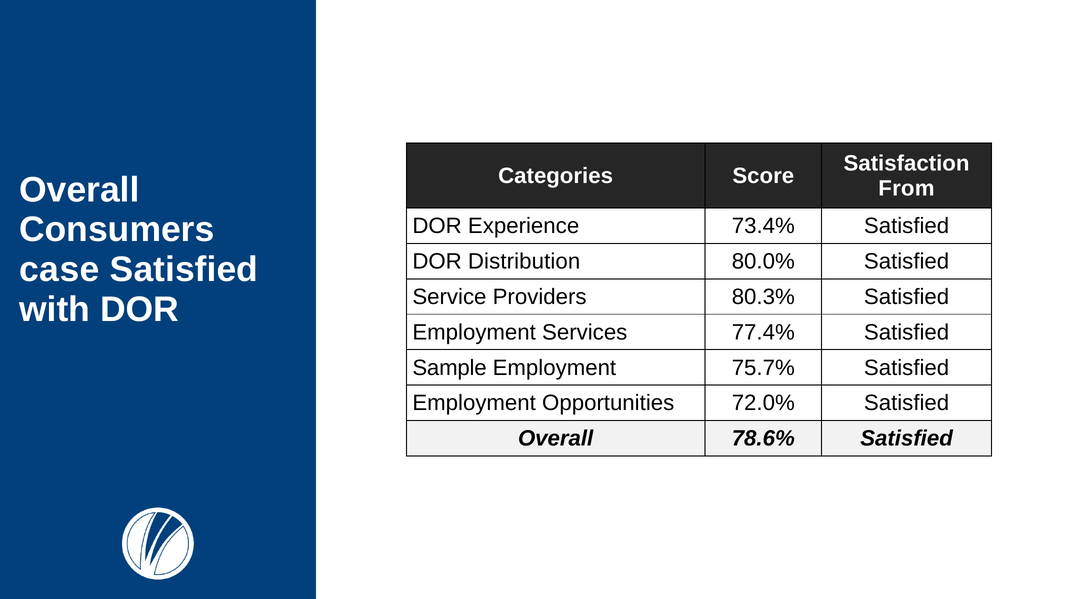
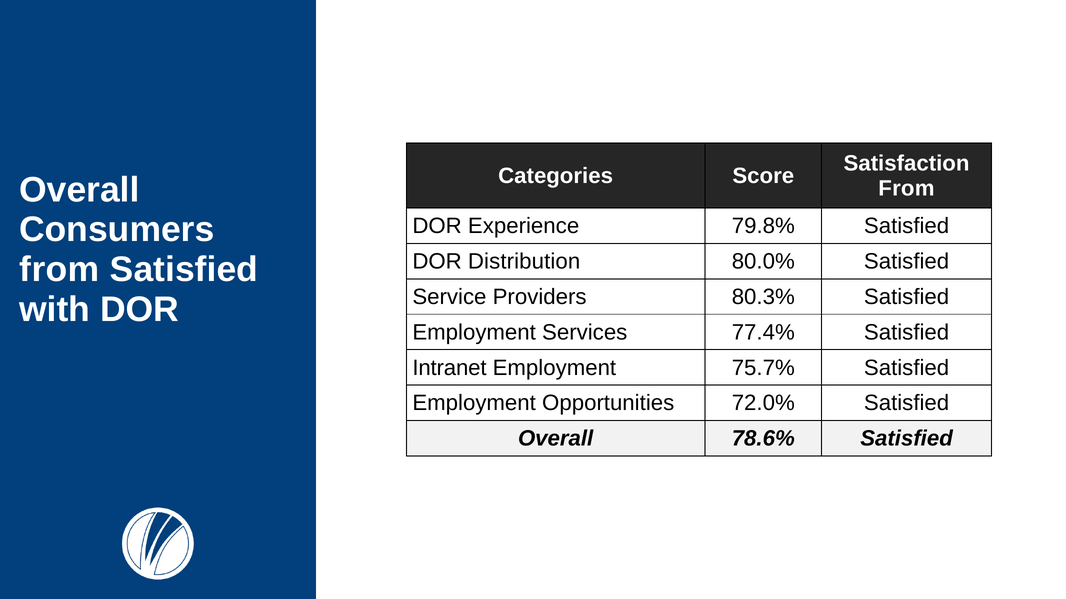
73.4%: 73.4% -> 79.8% (763, 226)
case: case -> from (59, 270)
Sample: Sample -> Intranet (449, 368)
